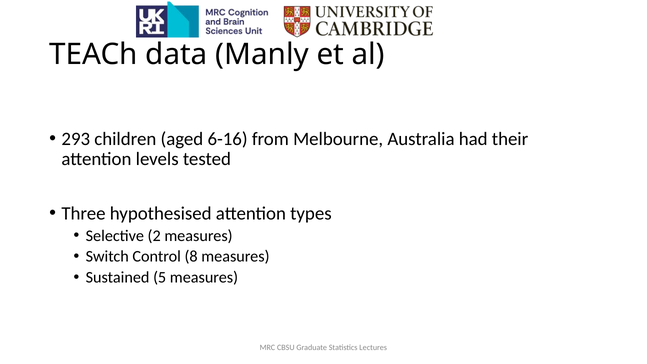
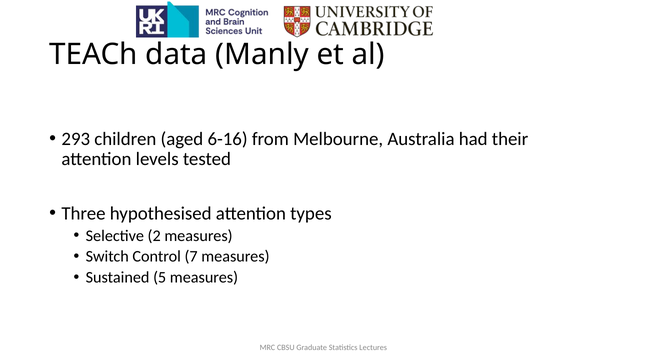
8: 8 -> 7 (191, 257)
